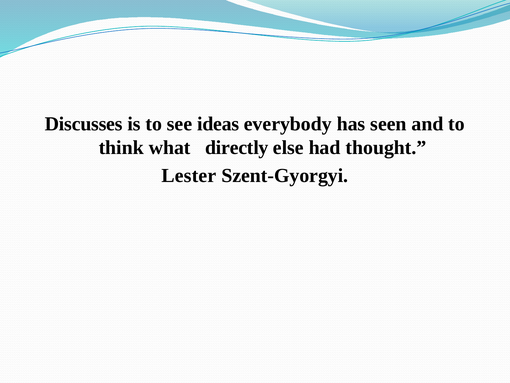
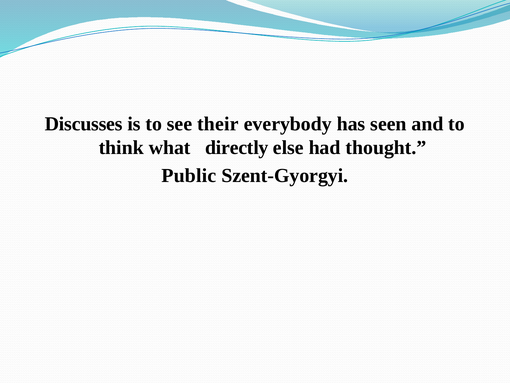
ideas: ideas -> their (218, 124)
Lester: Lester -> Public (189, 175)
